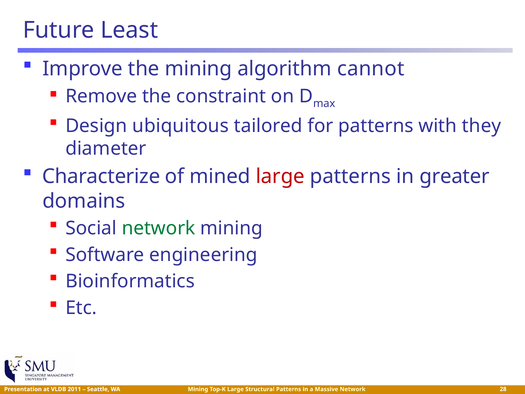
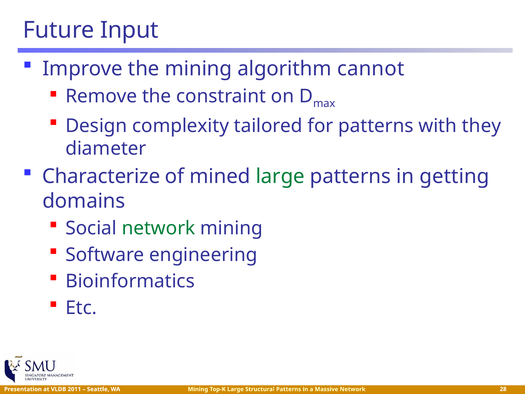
Least: Least -> Input (129, 30)
ubiquitous: ubiquitous -> complexity (181, 126)
large colour: red -> green (280, 176)
greater: greater -> getting (454, 176)
